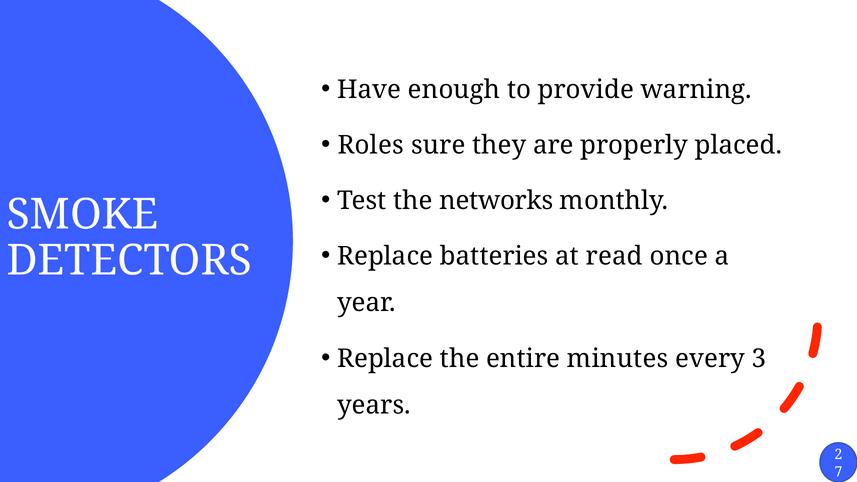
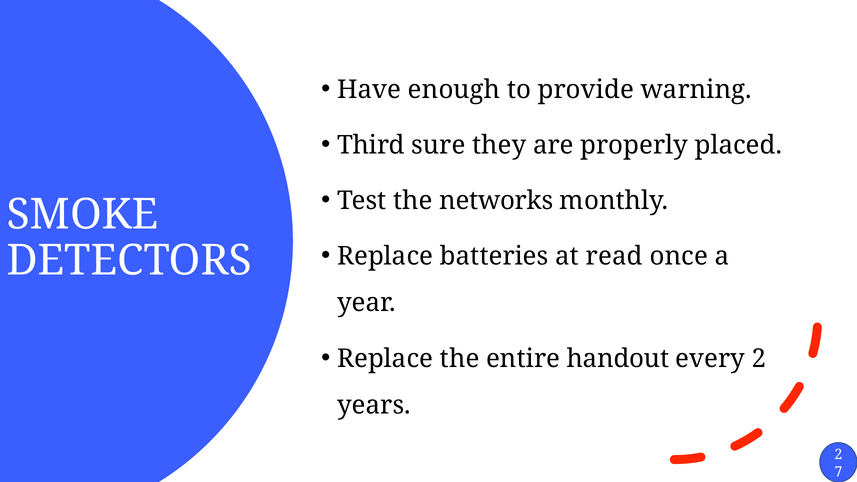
Roles: Roles -> Third (371, 145)
minutes: minutes -> handout (618, 359)
every 3: 3 -> 2 (759, 359)
